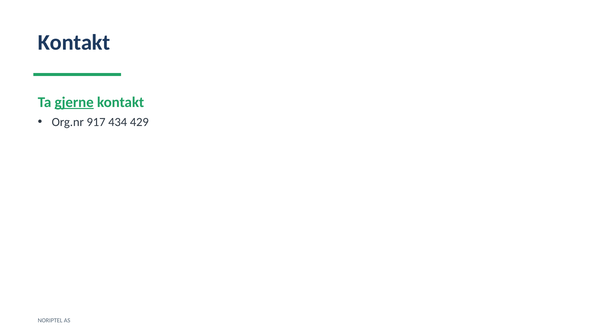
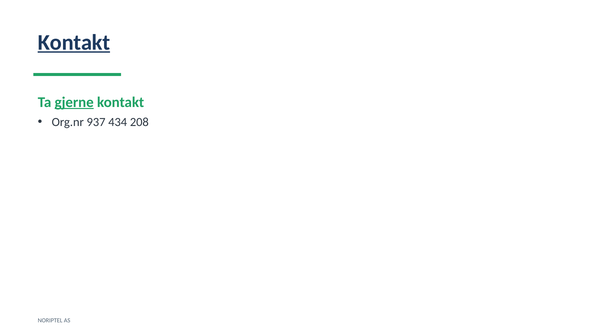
Kontakt underline: none -> present (74, 42)
917: 917 -> 937 (96, 122)
429: 429 -> 208 (139, 122)
